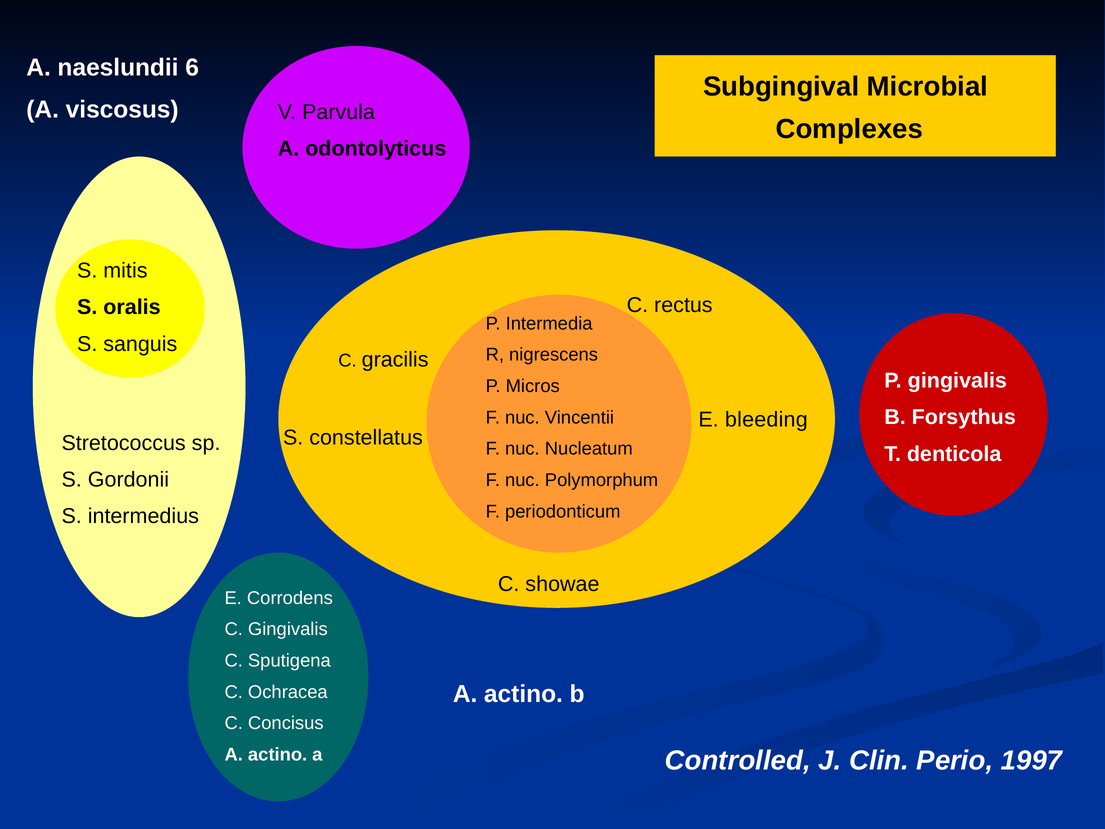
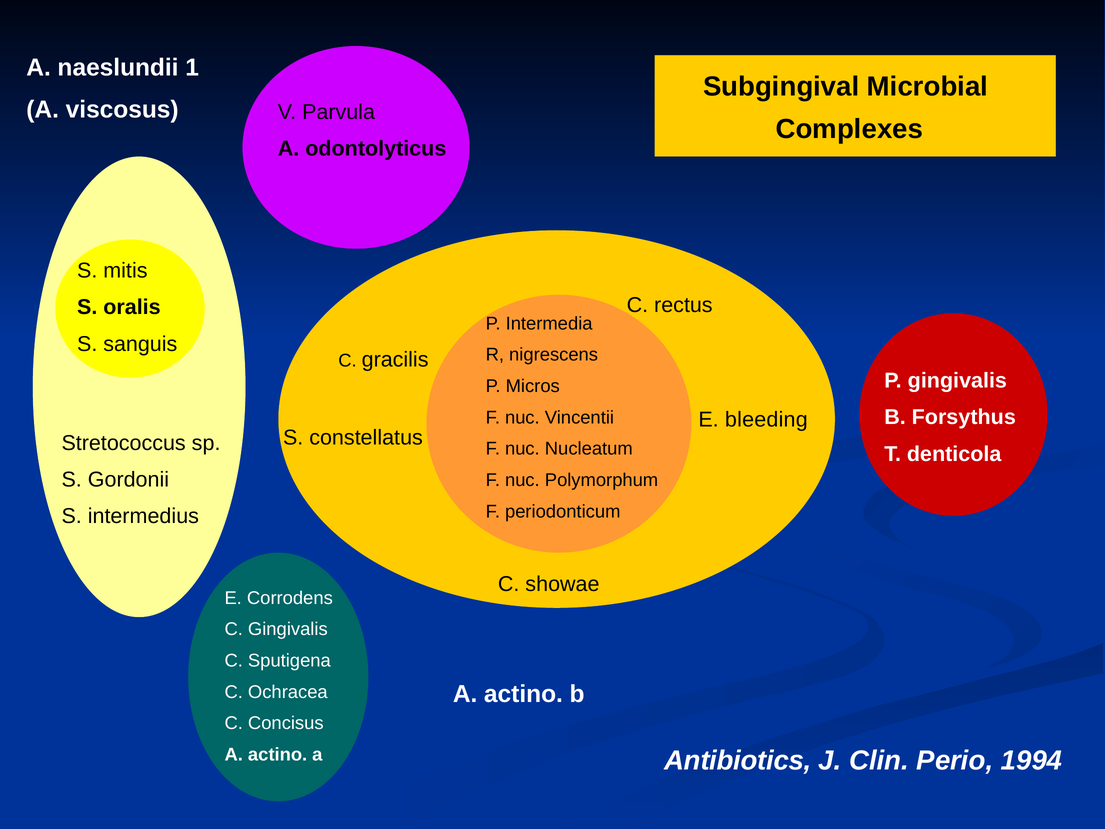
6: 6 -> 1 (192, 68)
Controlled: Controlled -> Antibiotics (738, 761)
1997: 1997 -> 1994 (1032, 761)
